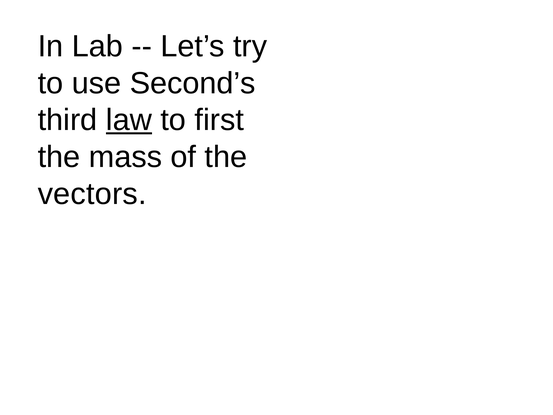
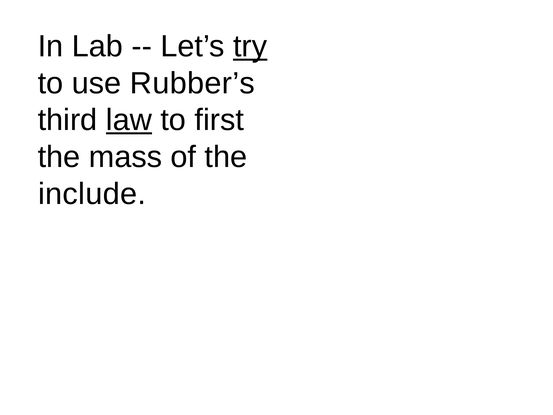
try underline: none -> present (250, 46)
Second’s: Second’s -> Rubber’s (192, 83)
vectors: vectors -> include (92, 194)
